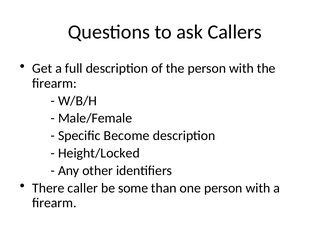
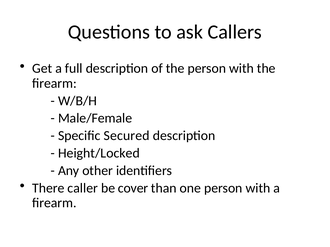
Become: Become -> Secured (127, 136)
some: some -> cover (133, 188)
